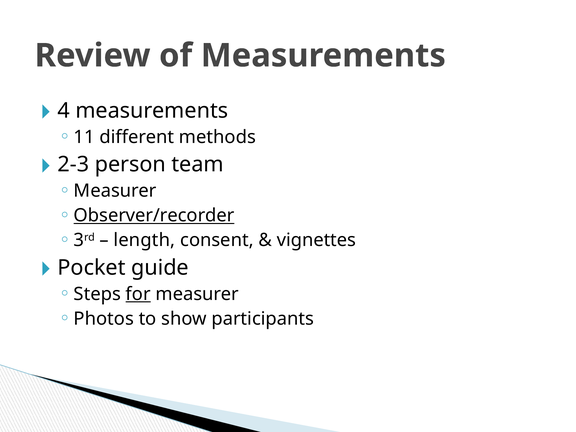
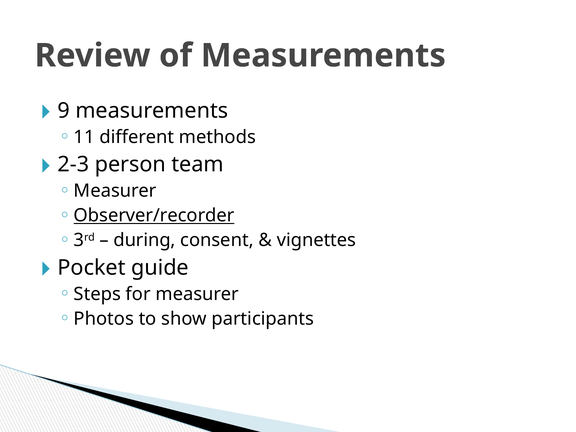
4: 4 -> 9 (64, 111)
length: length -> during (144, 240)
for underline: present -> none (138, 294)
